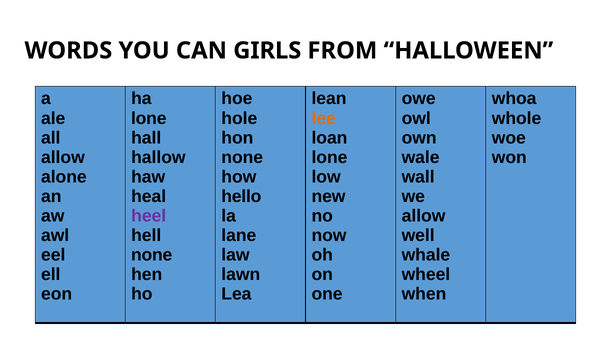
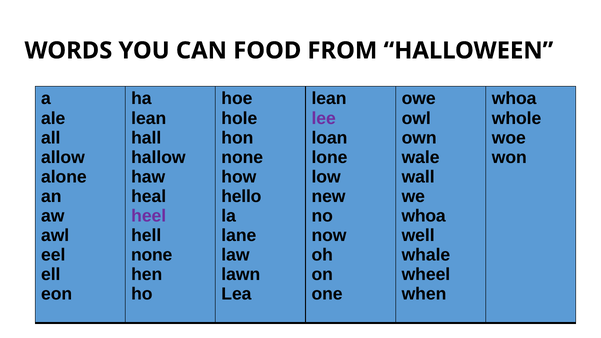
GIRLS: GIRLS -> FOOD (267, 51)
lone: lone -> lean (149, 118)
lee colour: orange -> purple (324, 118)
allow: allow -> whoa (424, 216)
